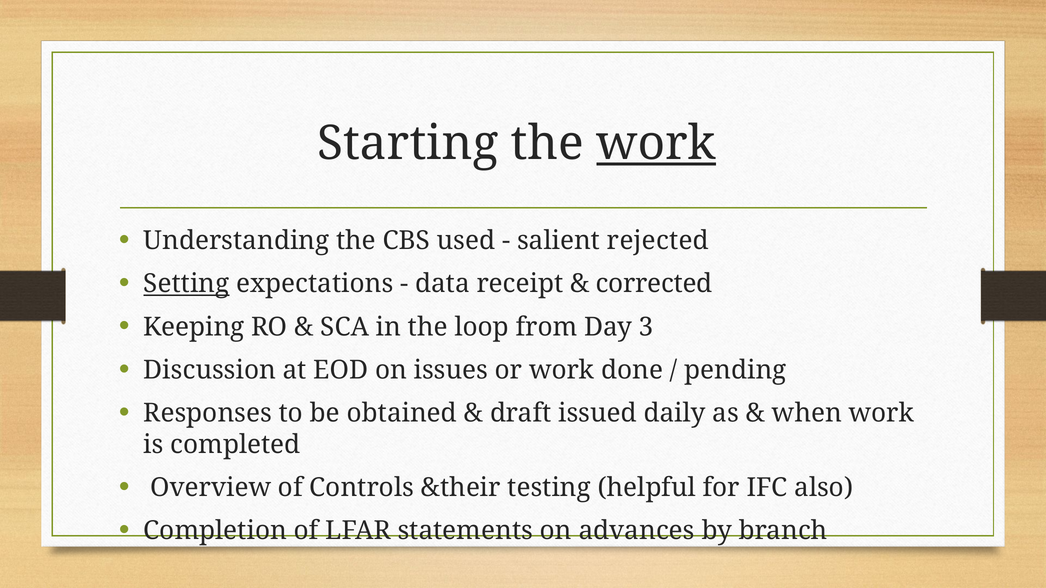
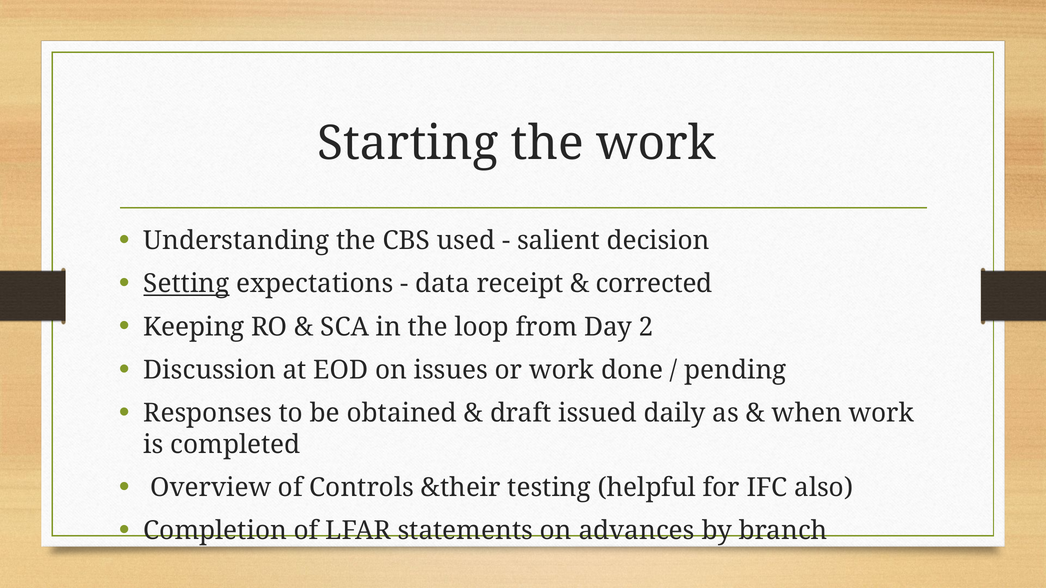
work underline: present -> none (656, 144)
rejected: rejected -> decision (658, 241)
3: 3 -> 2 (646, 327)
